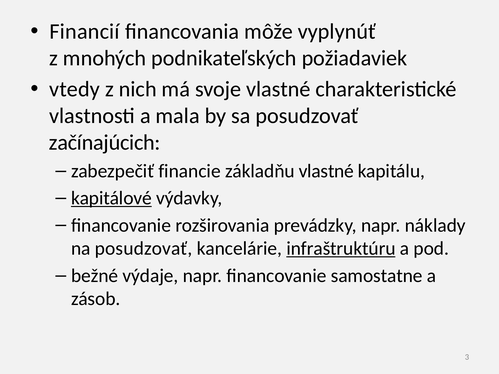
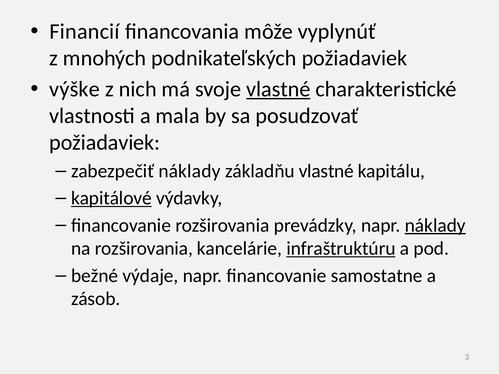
vtedy: vtedy -> výške (75, 89)
vlastné underline: none -> present (278, 89)
začínajúcich: začínajúcich -> požiadaviek (105, 143)
zabezpečiť financie: financie -> náklady (189, 171)
náklady underline: none -> present (435, 225)
na posudzovať: posudzovať -> rozširovania (144, 249)
